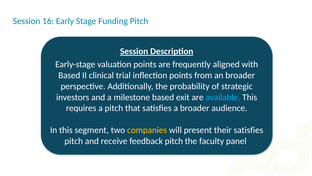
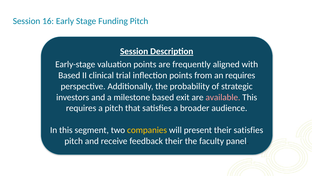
an broader: broader -> requires (240, 75)
available colour: light blue -> pink (223, 97)
feedback pitch: pitch -> their (174, 141)
